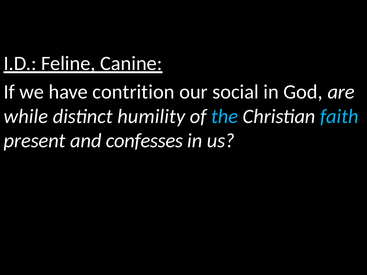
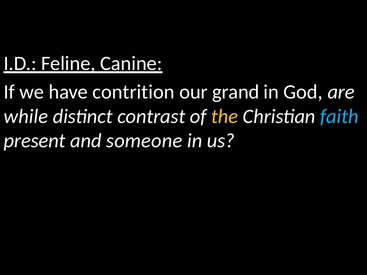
social: social -> grand (236, 92)
humility: humility -> contrast (151, 116)
the colour: light blue -> yellow (225, 116)
confesses: confesses -> someone (144, 141)
